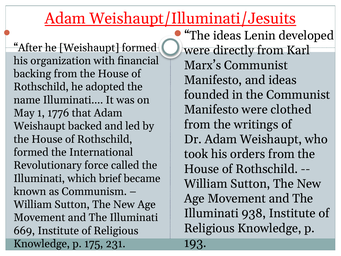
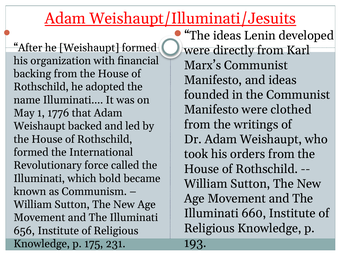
brief: brief -> bold (110, 178)
938: 938 -> 660 (254, 213)
669: 669 -> 656 (24, 230)
